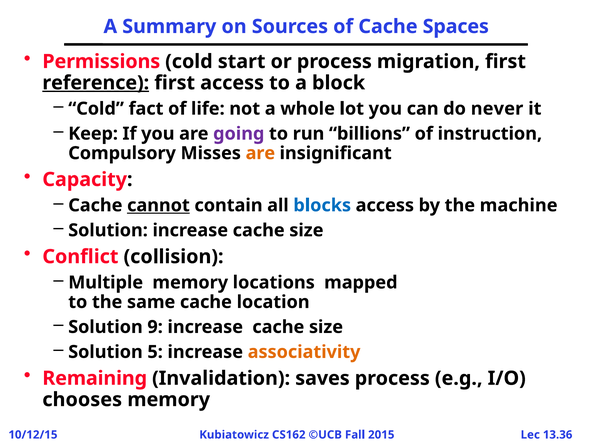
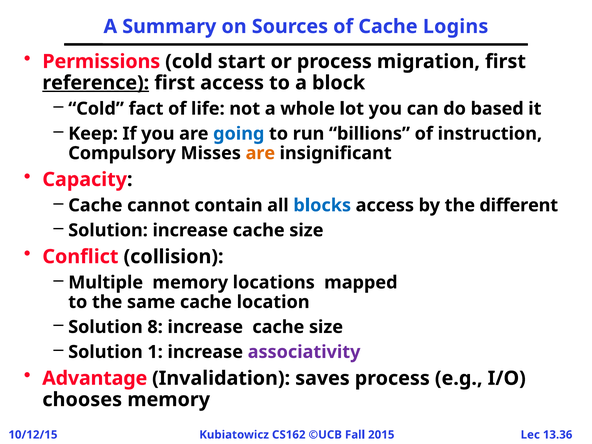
Spaces: Spaces -> Logins (456, 27)
never: never -> based (497, 109)
going colour: purple -> blue (239, 134)
cannot underline: present -> none (158, 205)
machine: machine -> different (519, 205)
9: 9 -> 8 (155, 327)
5: 5 -> 1 (155, 352)
associativity colour: orange -> purple (304, 352)
Remaining: Remaining -> Advantage (95, 378)
